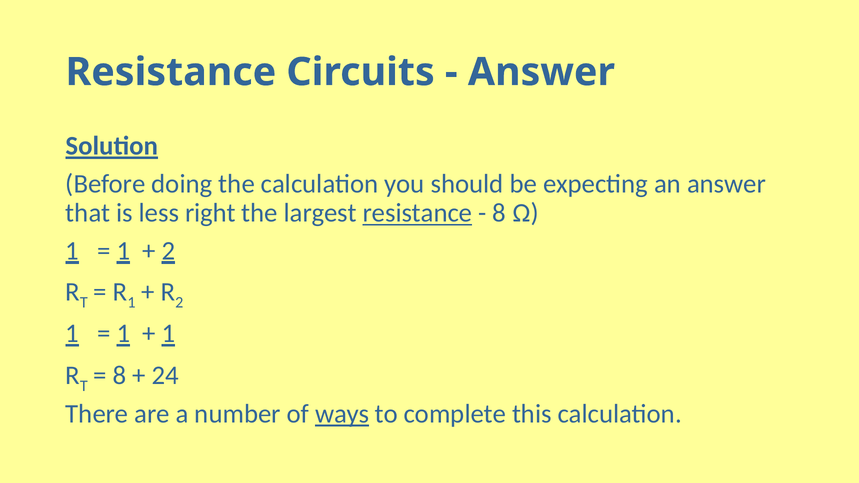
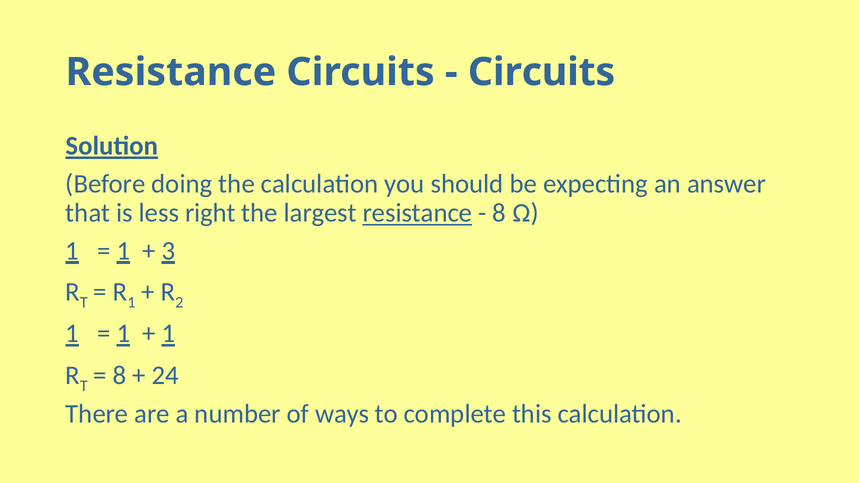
Answer: Answer -> Circuits (542, 72)
2: 2 -> 3 (168, 251)
ways underline: present -> none (342, 414)
